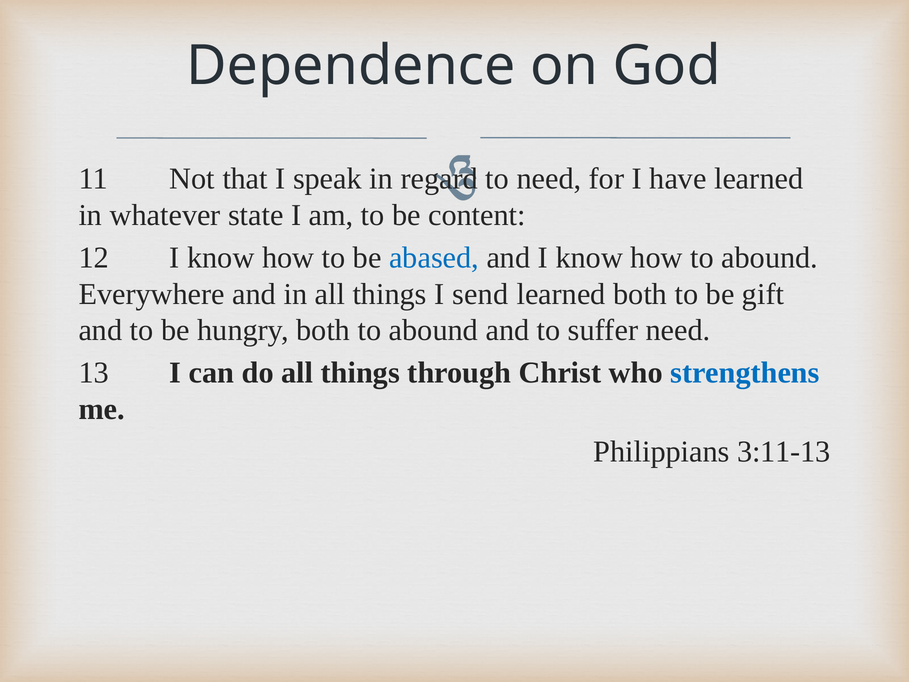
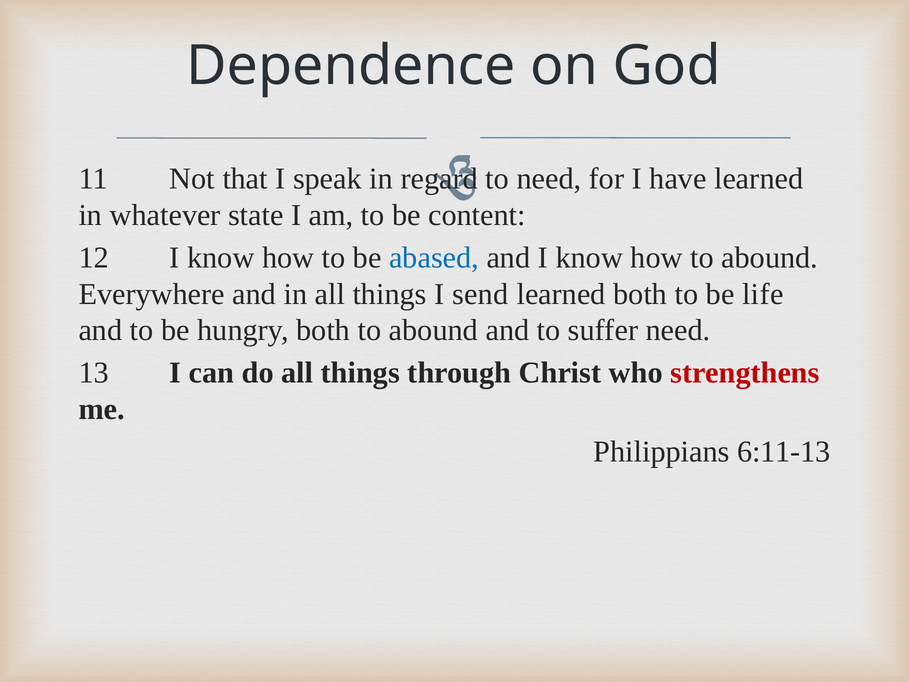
gift: gift -> life (763, 294)
strengthens colour: blue -> red (745, 373)
3:11-13: 3:11-13 -> 6:11-13 (784, 452)
